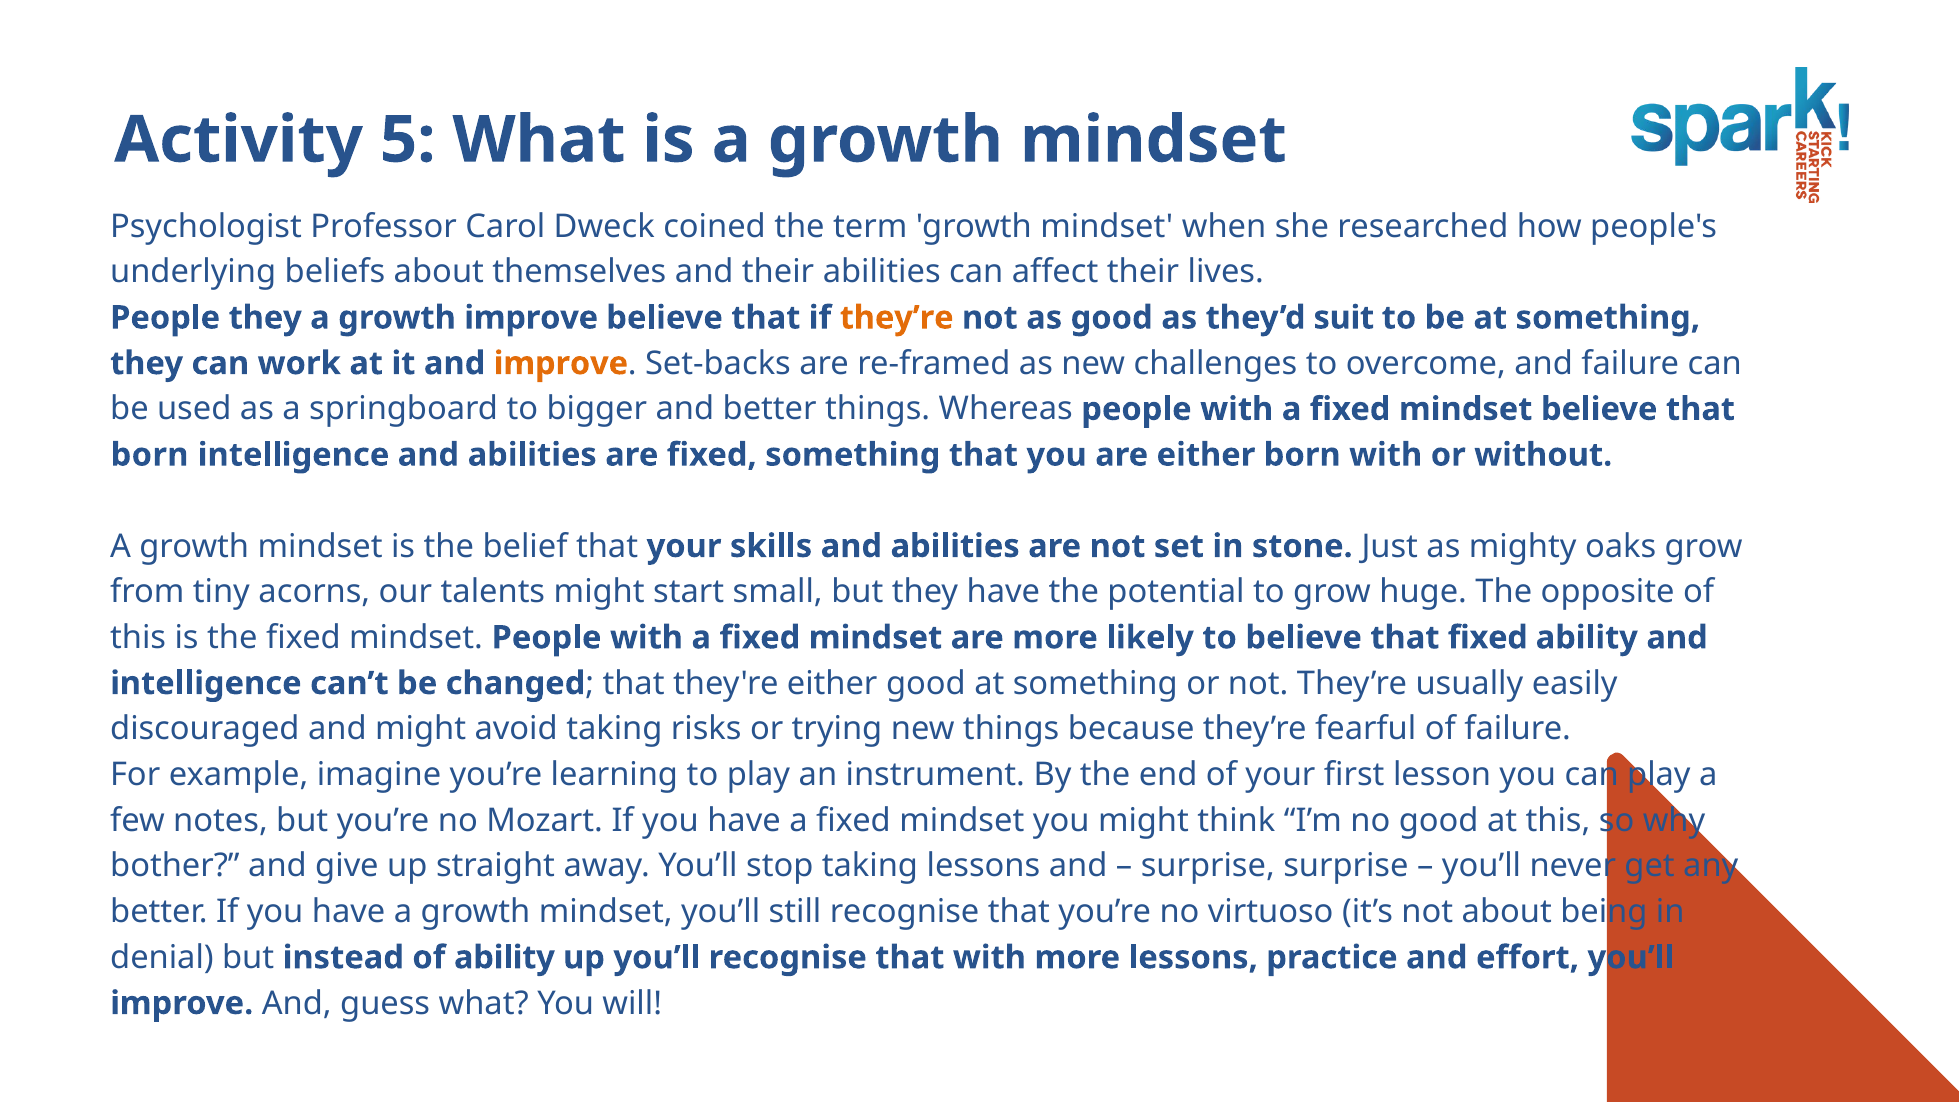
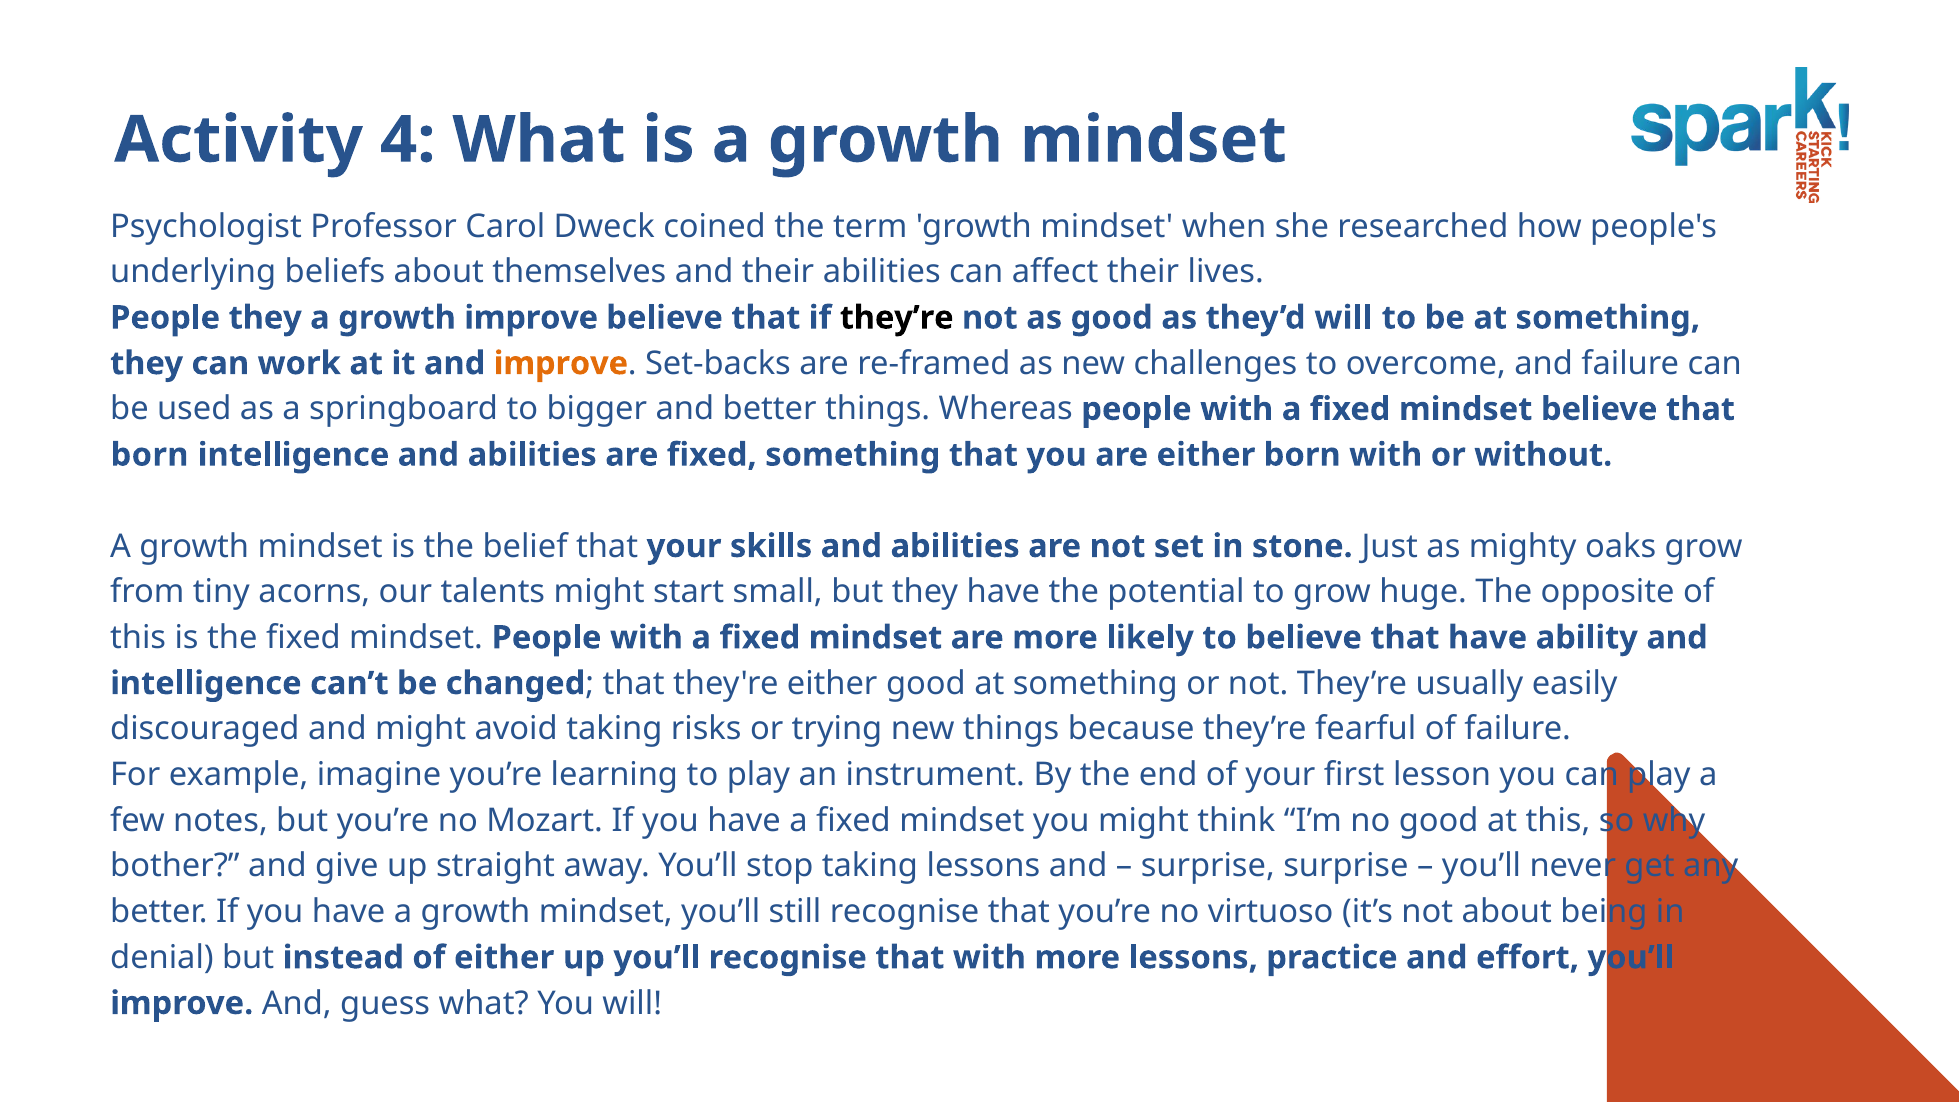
5: 5 -> 4 (408, 140)
they’re colour: orange -> black (897, 318)
suit: suit -> will (1343, 318)
that fixed: fixed -> have (1488, 638)
of ability: ability -> either (504, 957)
